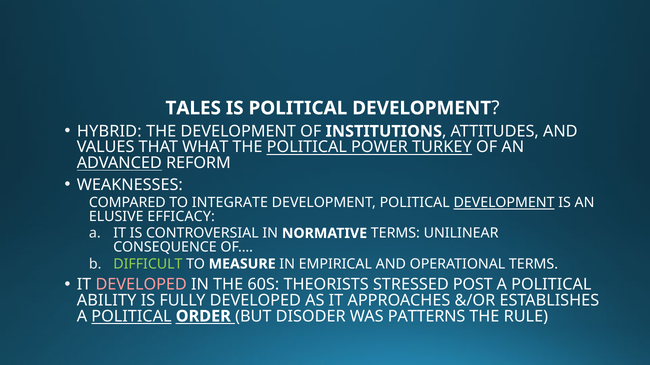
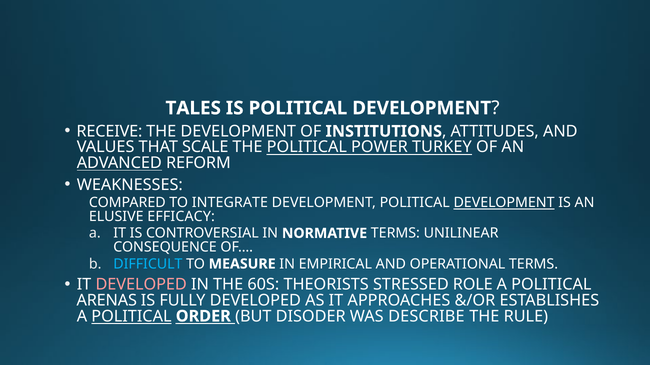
HYBRID: HYBRID -> RECEIVE (109, 132)
WHAT: WHAT -> SCALE (205, 147)
DIFFICULT colour: light green -> light blue (148, 264)
POST: POST -> ROLE (473, 285)
ABILITY: ABILITY -> ARENAS (107, 301)
PATTERNS: PATTERNS -> DESCRIBE (426, 317)
